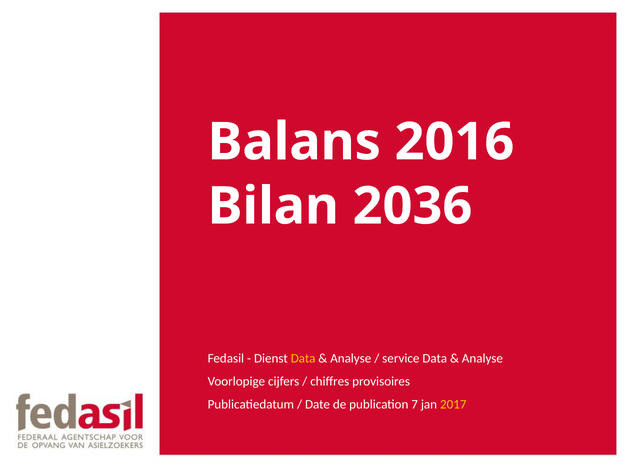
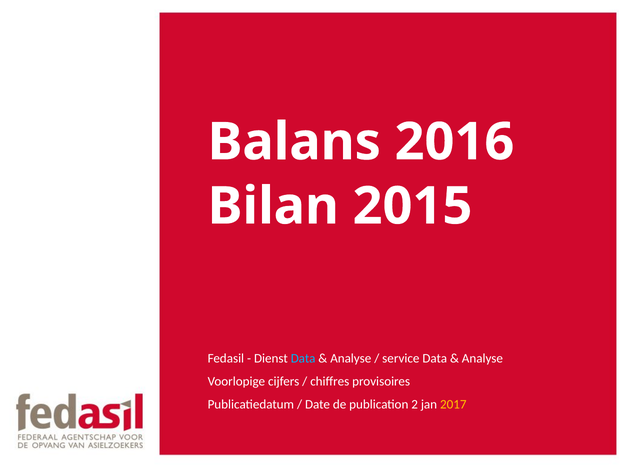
2036: 2036 -> 2015 (412, 206)
Data colour: yellow -> light blue (303, 358)
7: 7 -> 2 (415, 405)
